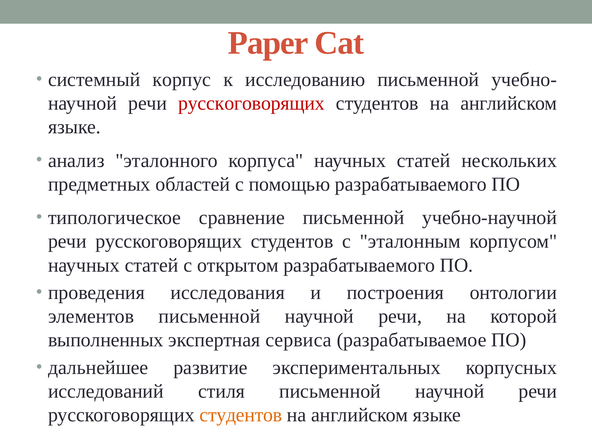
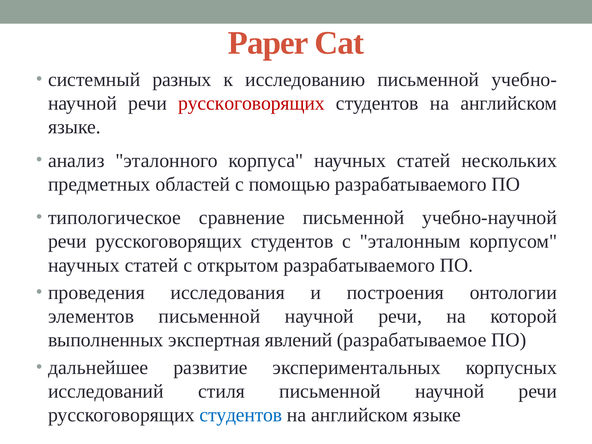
корпус: корпус -> разных (182, 80)
сервиса: сервиса -> явлений (299, 340)
студентов colour: orange -> blue (241, 415)
